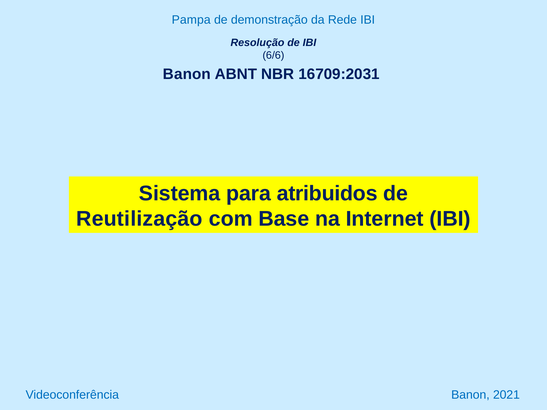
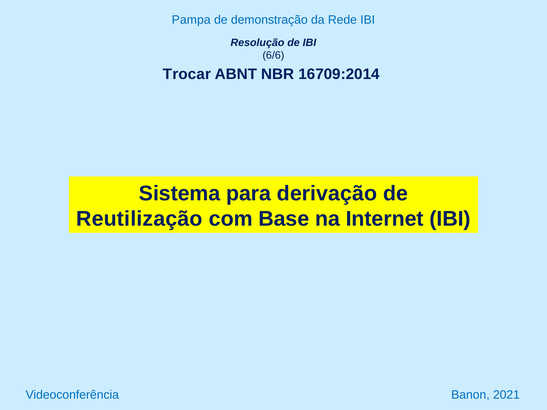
Banon: Banon -> Trocar (187, 74)
16709:2031: 16709:2031 -> 16709:2014 (339, 74)
atribuidos: atribuidos -> derivação (327, 194)
